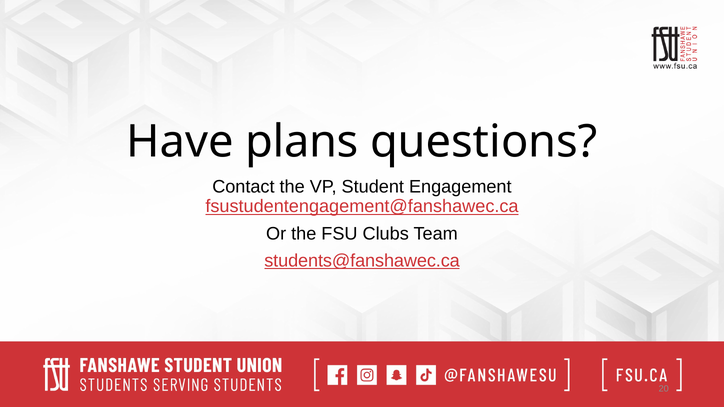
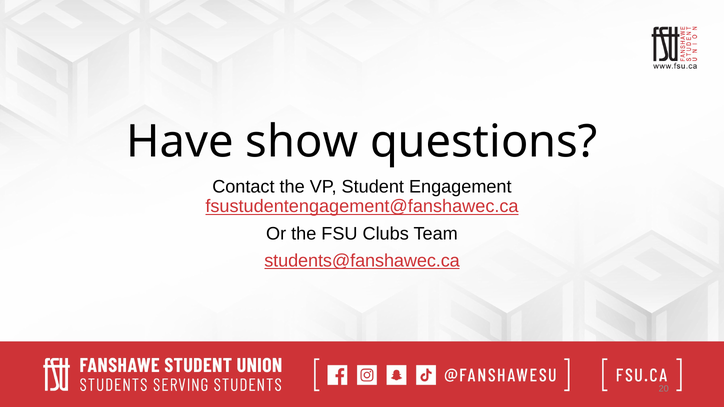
plans: plans -> show (302, 142)
